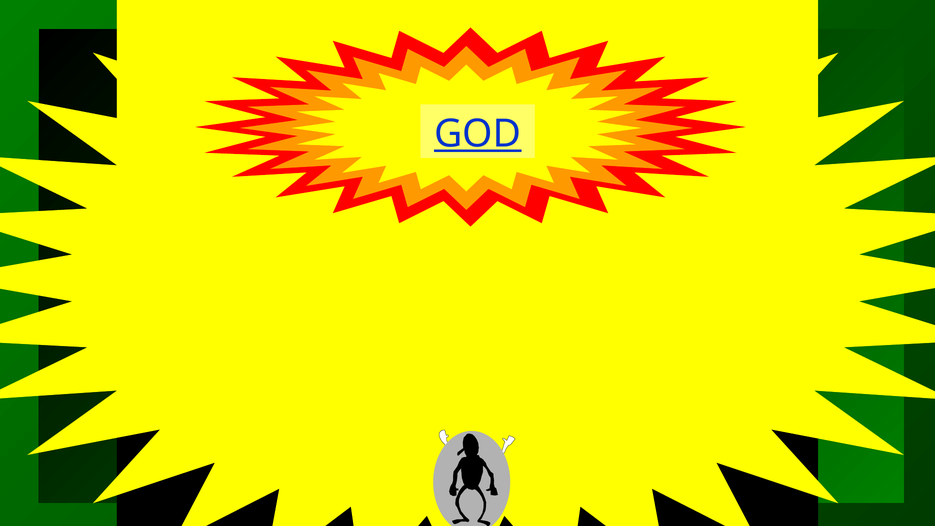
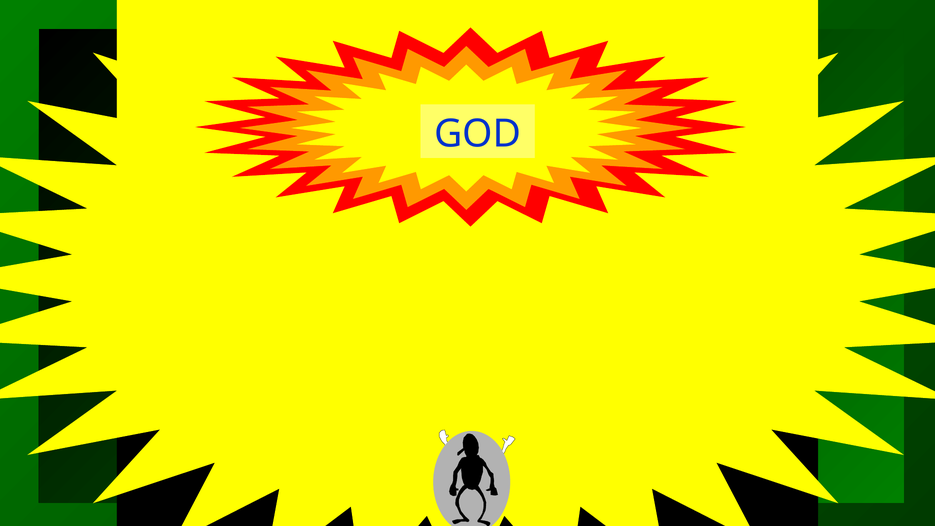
GOD underline: present -> none (478, 134)
